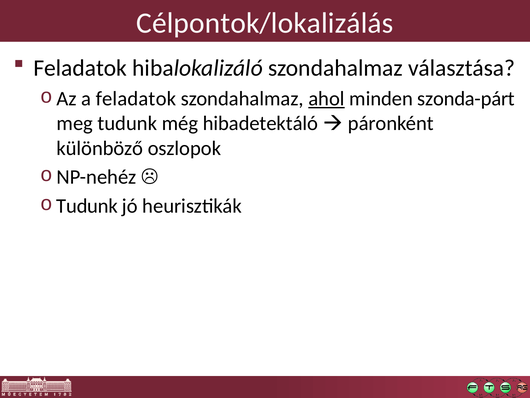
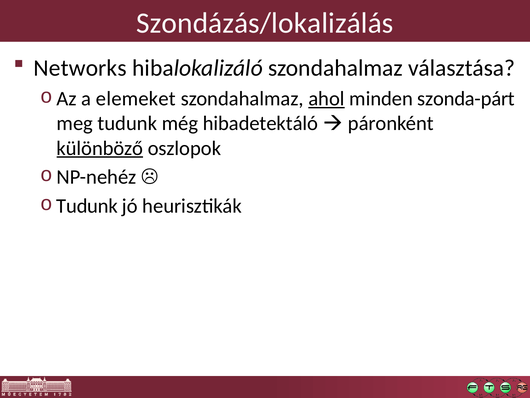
Célpontok/lokalizálás: Célpontok/lokalizálás -> Szondázás/lokalizálás (265, 23)
Feladatok: Feladatok -> Networks (80, 68)
a feladatok: feladatok -> elemeket (136, 99)
különböző underline: none -> present (100, 148)
